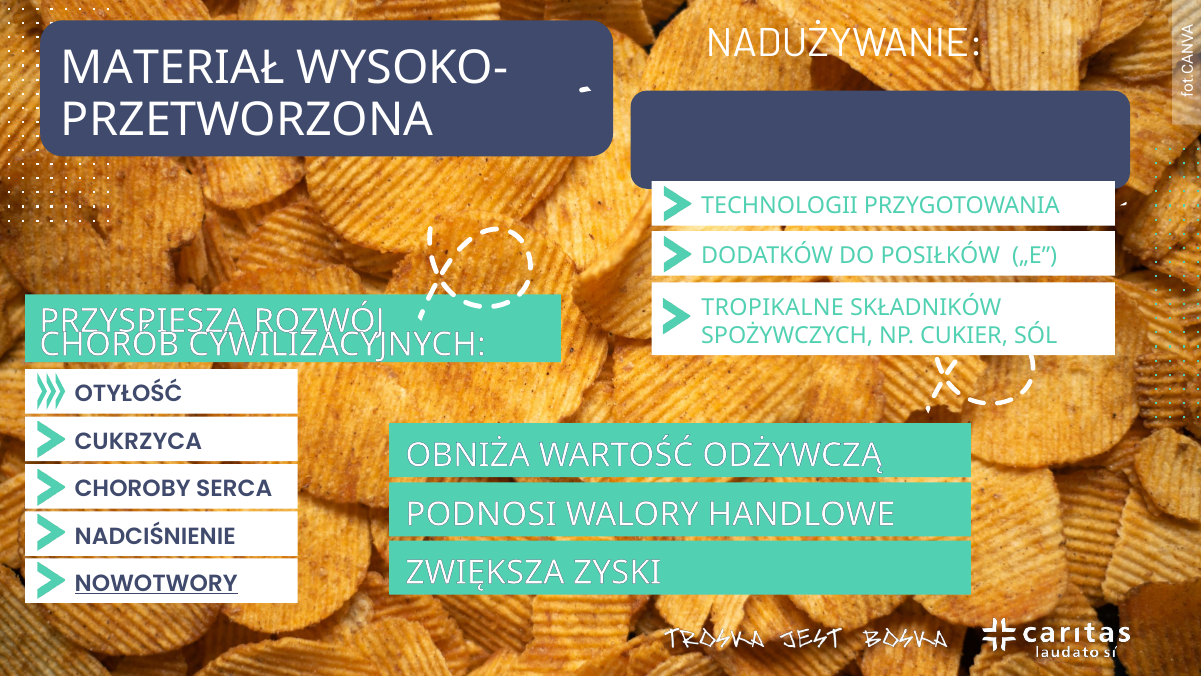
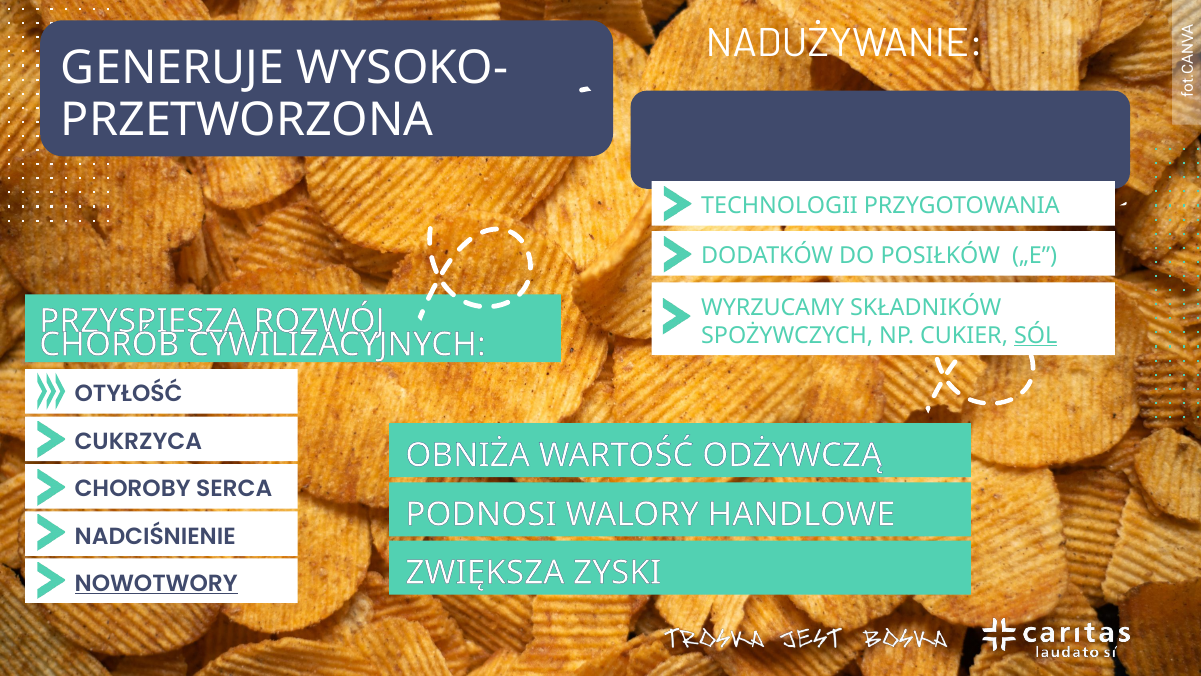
MATERIAŁ: MATERIAŁ -> GENERUJE (173, 68)
TROPIKALNE: TROPIKALNE -> WYRZUCAMY (773, 307)
SÓL underline: none -> present (1036, 335)
